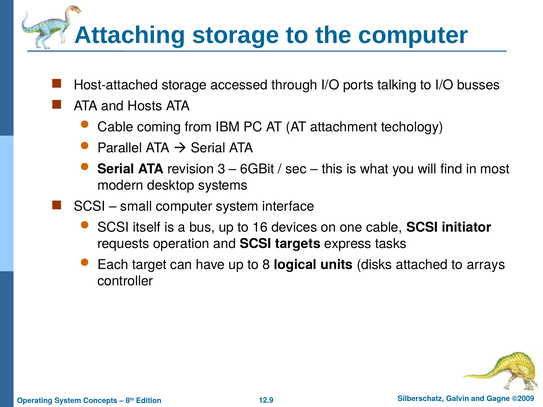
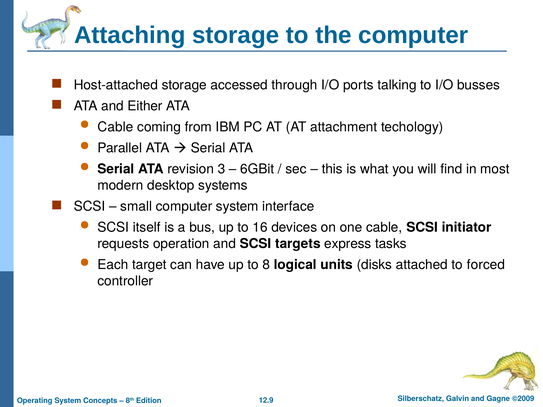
Hosts: Hosts -> Either (145, 106)
arrays: arrays -> forced (486, 265)
